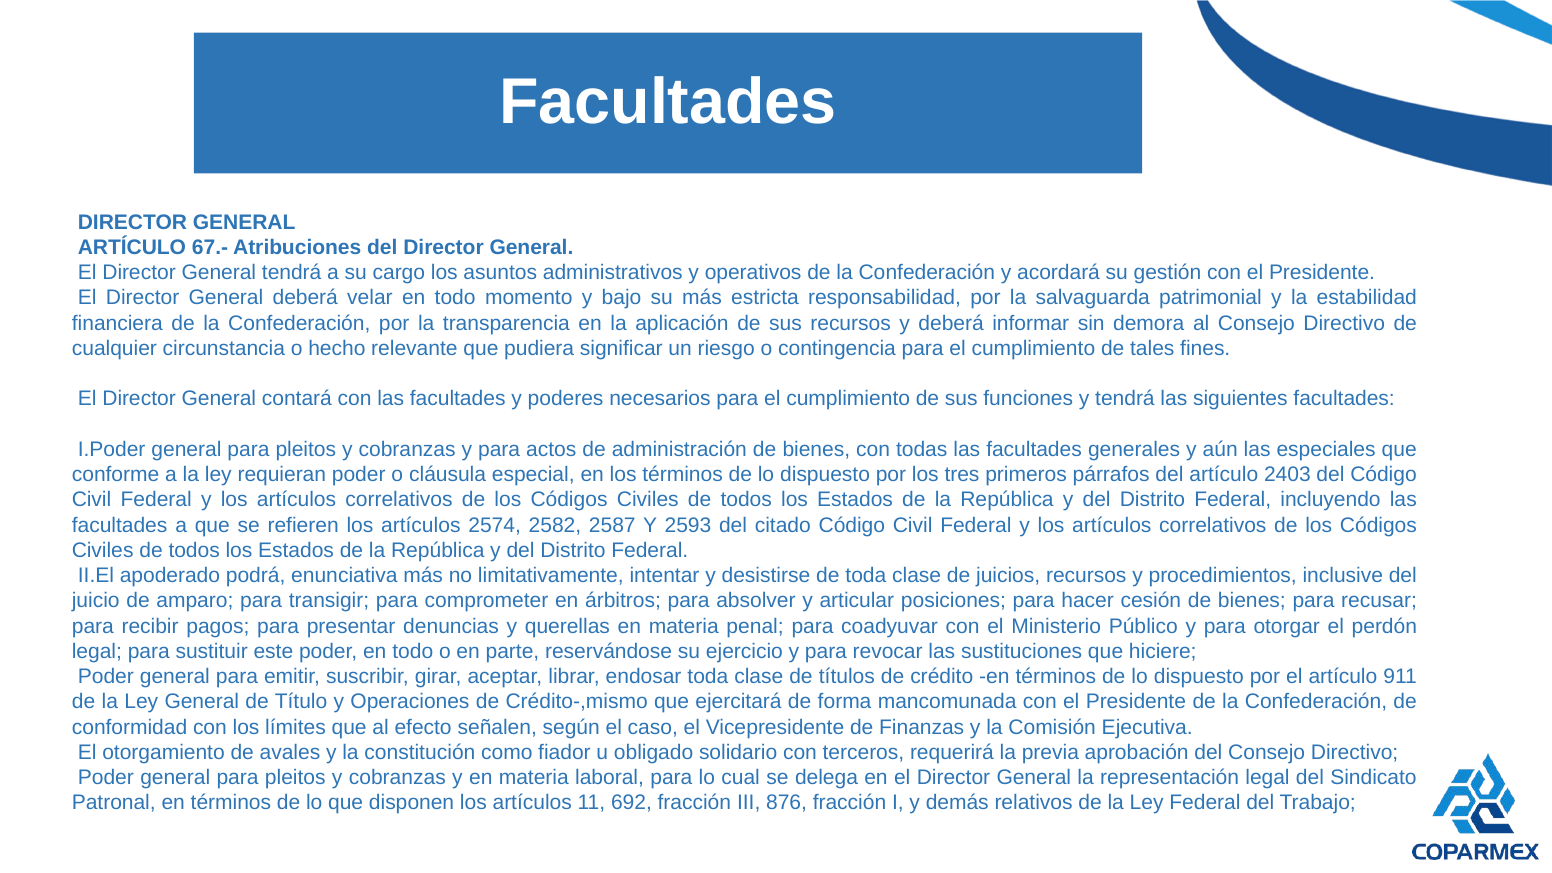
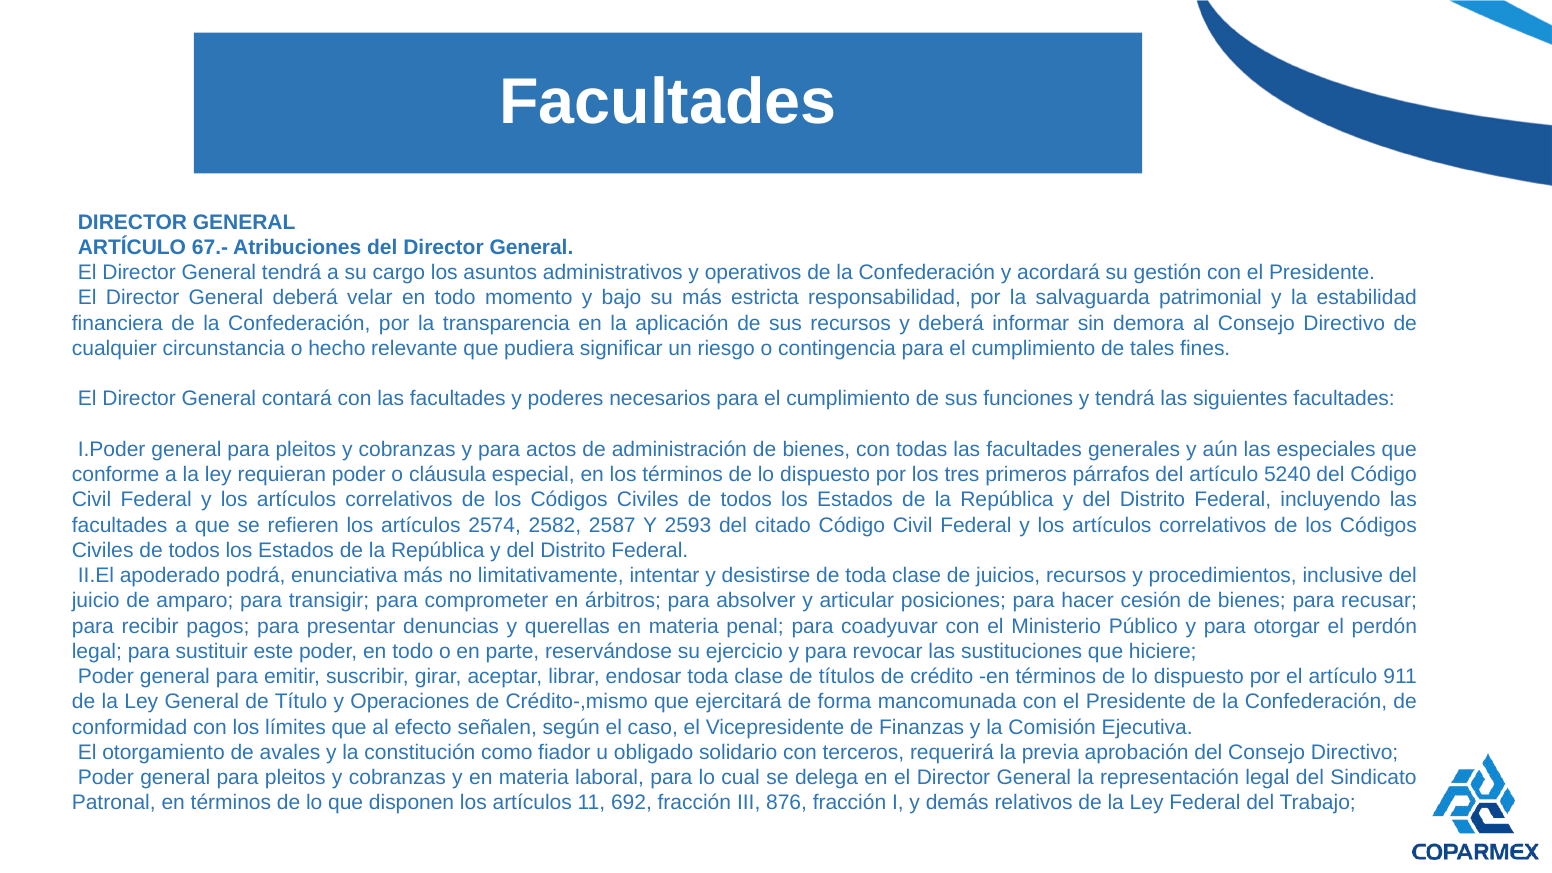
2403: 2403 -> 5240 (1287, 475)
